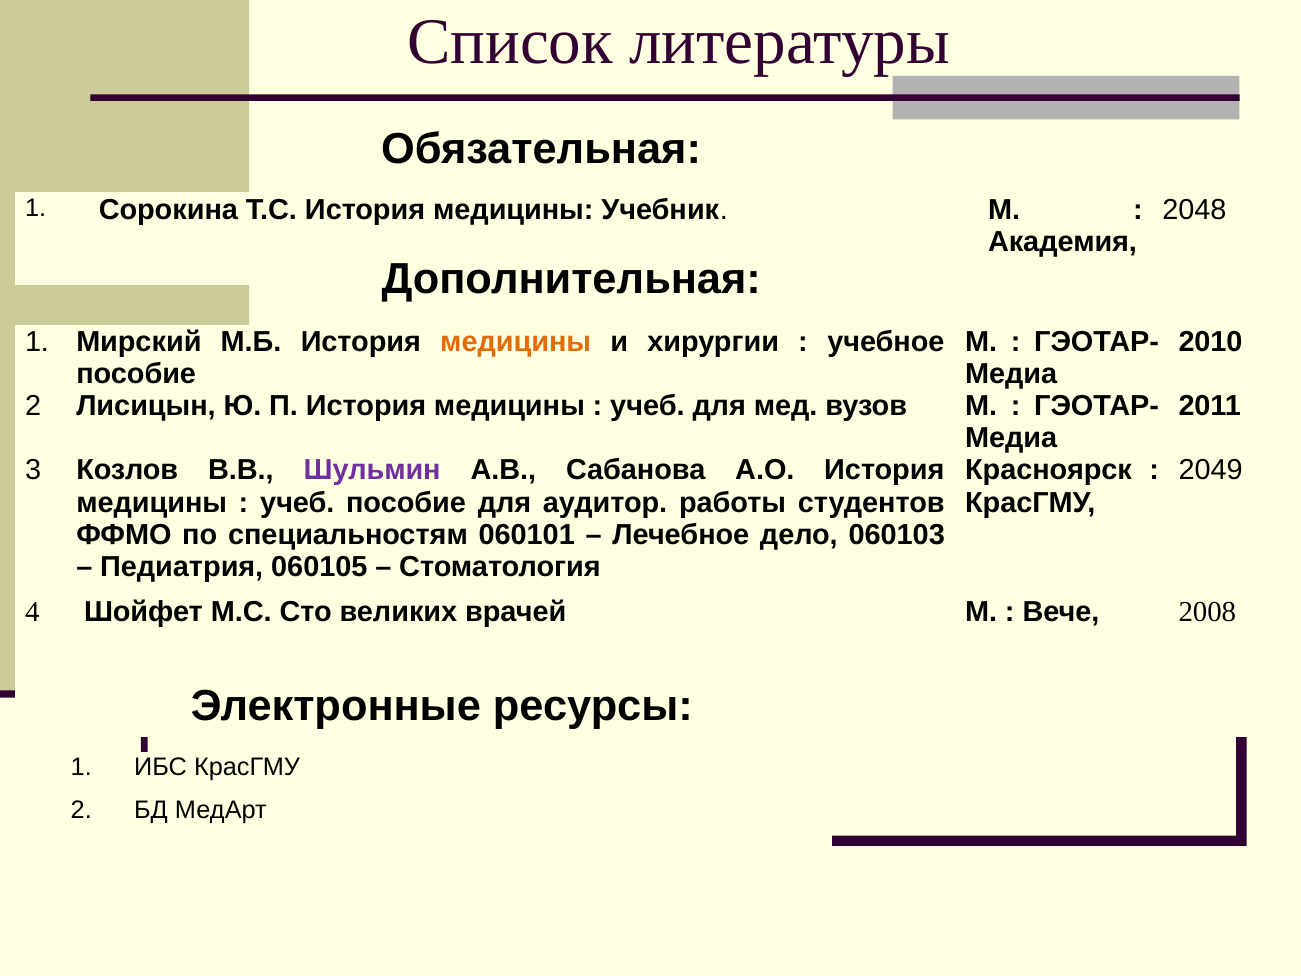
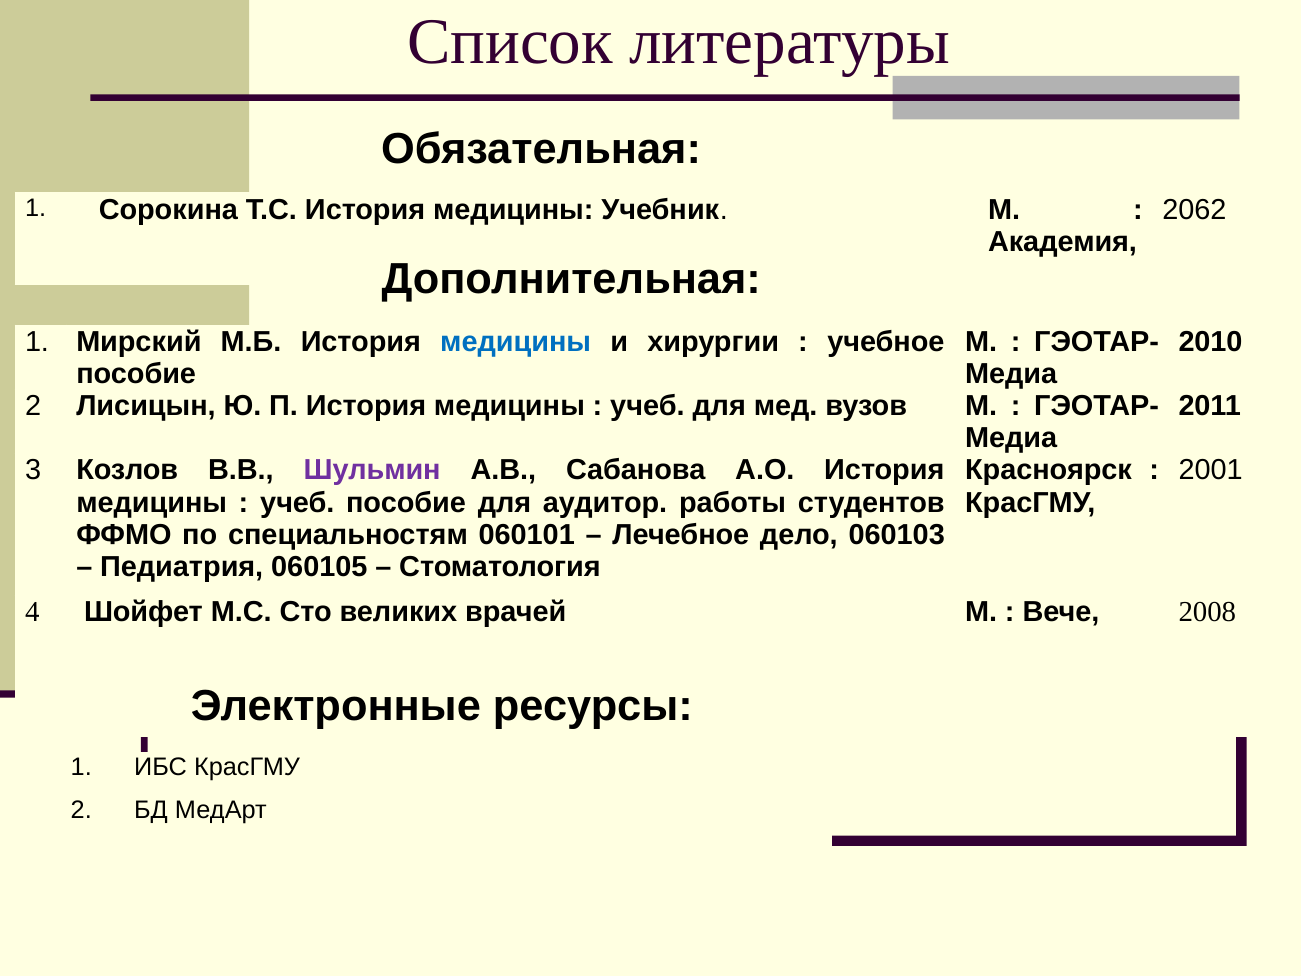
2048: 2048 -> 2062 (1194, 210)
медицины colour: orange -> blue (516, 342)
2049: 2049 -> 2001 (1211, 470)
